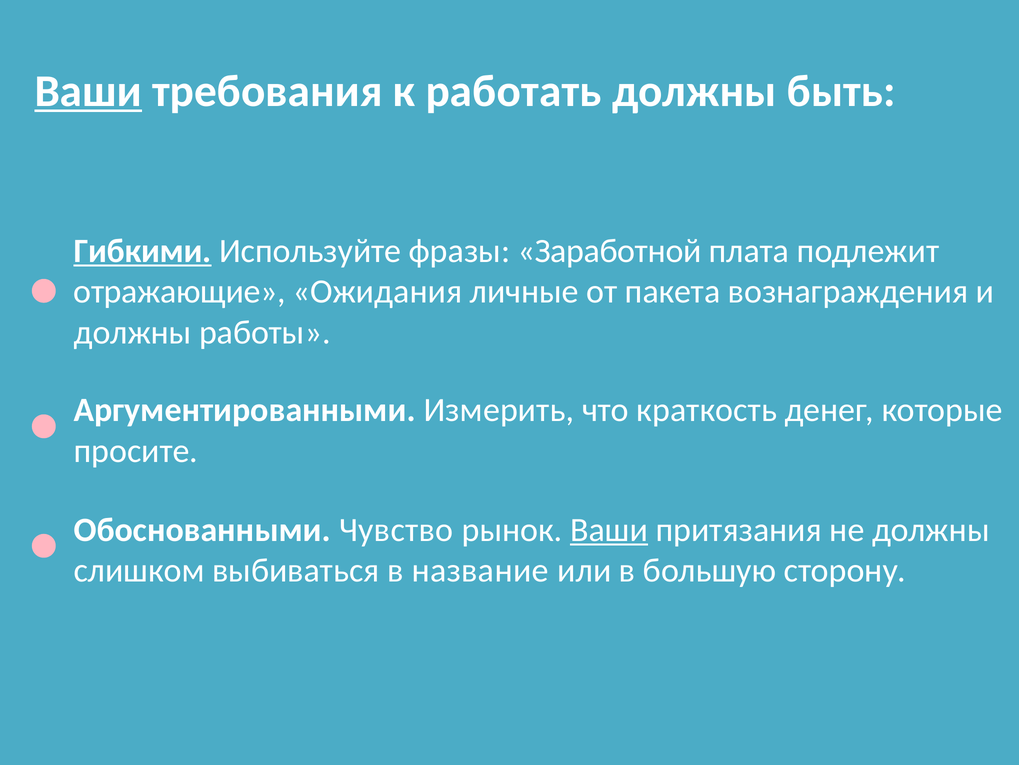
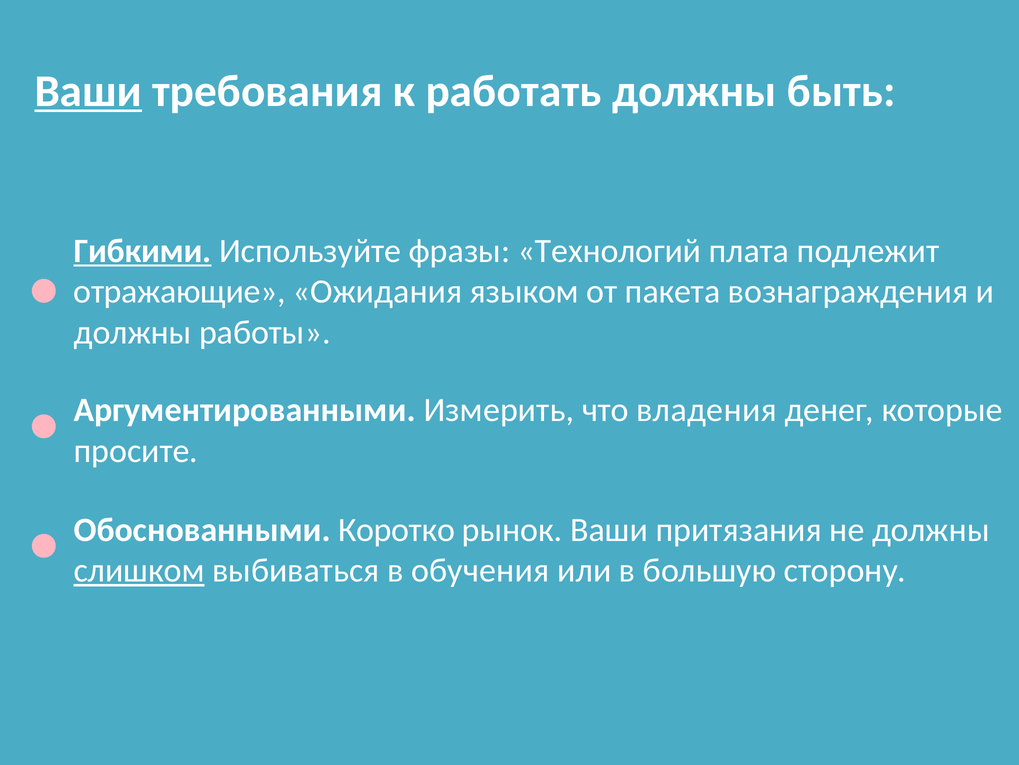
Заработной: Заработной -> Технологий (609, 251)
личные: личные -> языком (524, 291)
краткость: краткость -> владения (707, 410)
Чувство: Чувство -> Коротко (397, 529)
Ваши underline: present -> none (609, 529)
слишком underline: none -> present (139, 570)
название: название -> обучения (480, 570)
